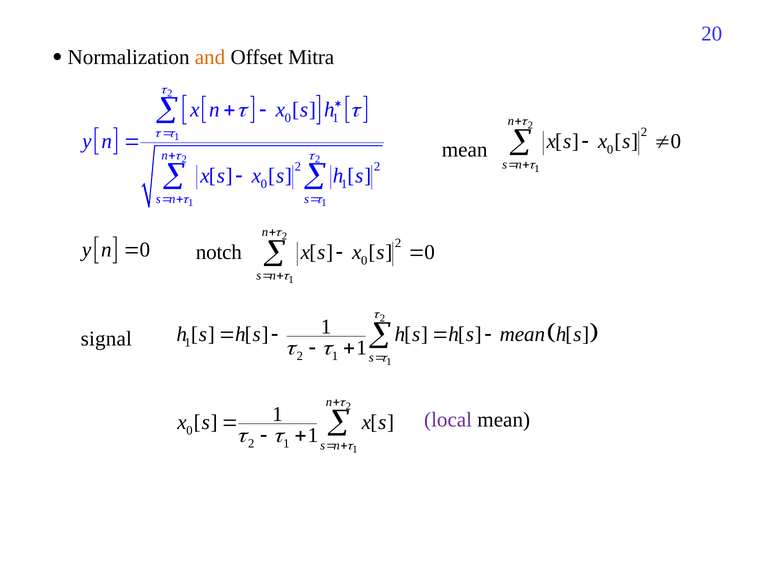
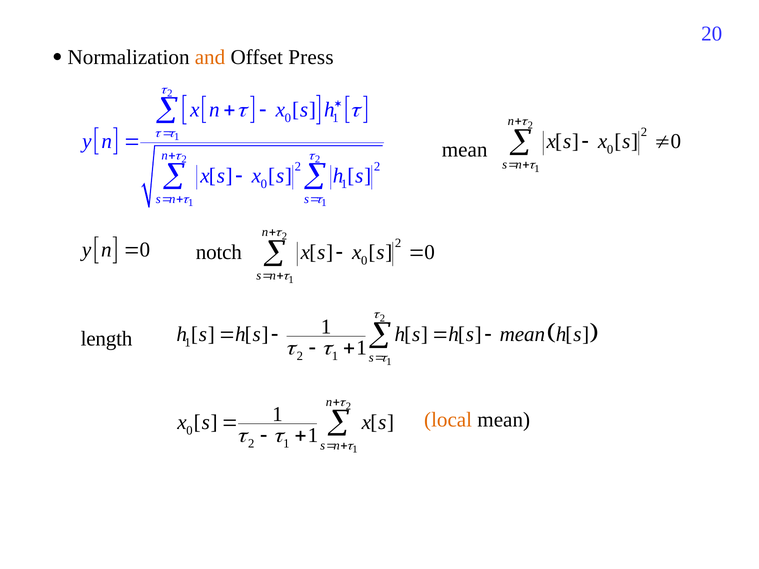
Mitra: Mitra -> Press (311, 57)
signal: signal -> length (107, 339)
local colour: purple -> orange (448, 420)
